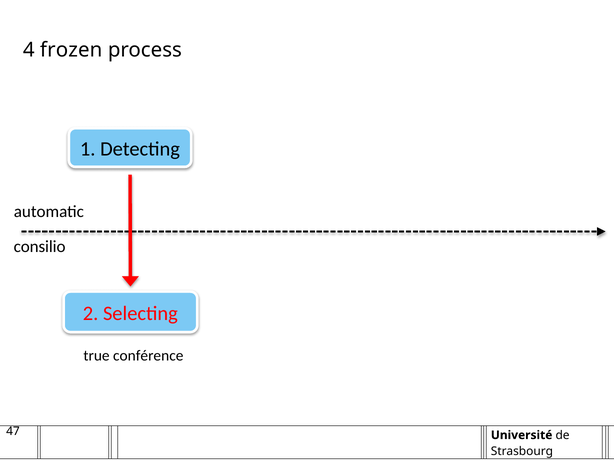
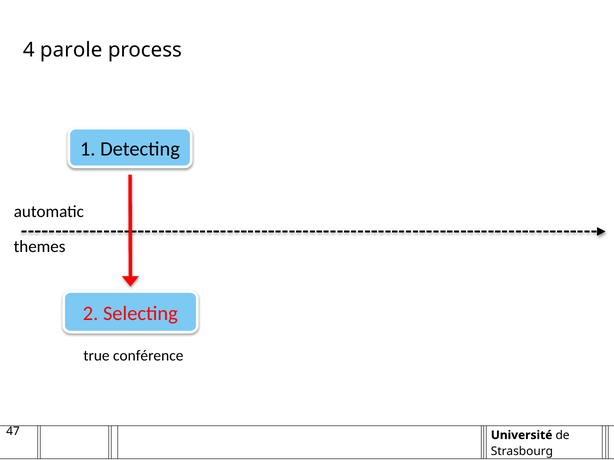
frozen: frozen -> parole (71, 50)
consilio: consilio -> themes (40, 247)
